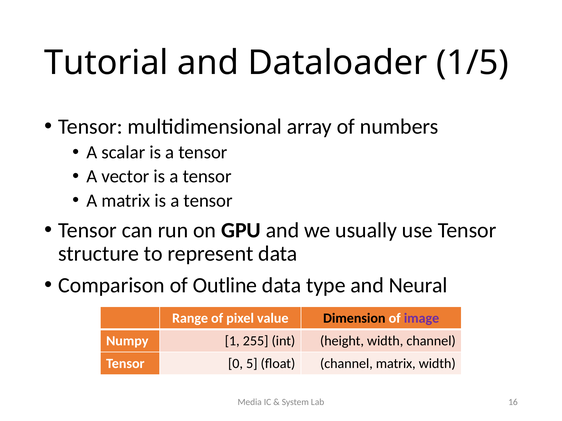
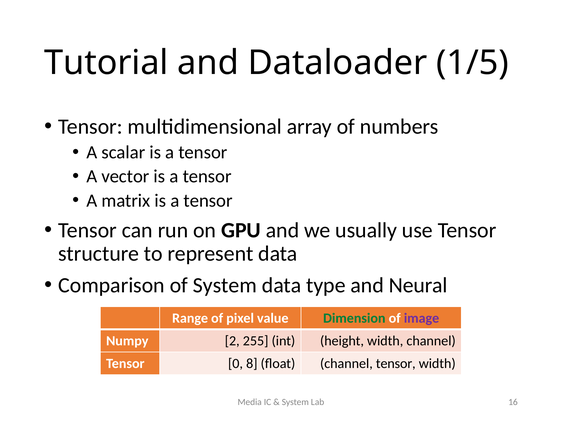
of Outline: Outline -> System (225, 285)
Dimension colour: black -> green (354, 318)
1: 1 -> 2 (232, 341)
5: 5 -> 8 (252, 364)
float channel matrix: matrix -> tensor (396, 364)
